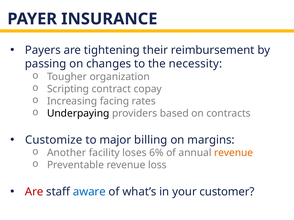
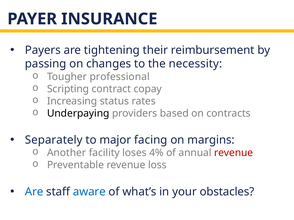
organization: organization -> professional (120, 77)
facing: facing -> status (114, 101)
Customize: Customize -> Separately (54, 140)
billing: billing -> facing (151, 140)
6%: 6% -> 4% (156, 153)
revenue colour: orange -> red (234, 153)
Are colour: red -> blue (34, 192)
customer: customer -> obstacles (227, 192)
